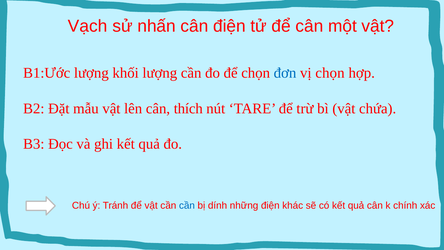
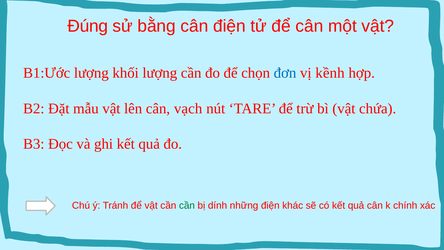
Vạch: Vạch -> Đúng (88, 26)
nhấn: nhấn -> bằng (157, 26)
vị chọn: chọn -> kềnh (330, 73)
thích: thích -> vạch (188, 108)
cần colour: blue -> green (187, 205)
